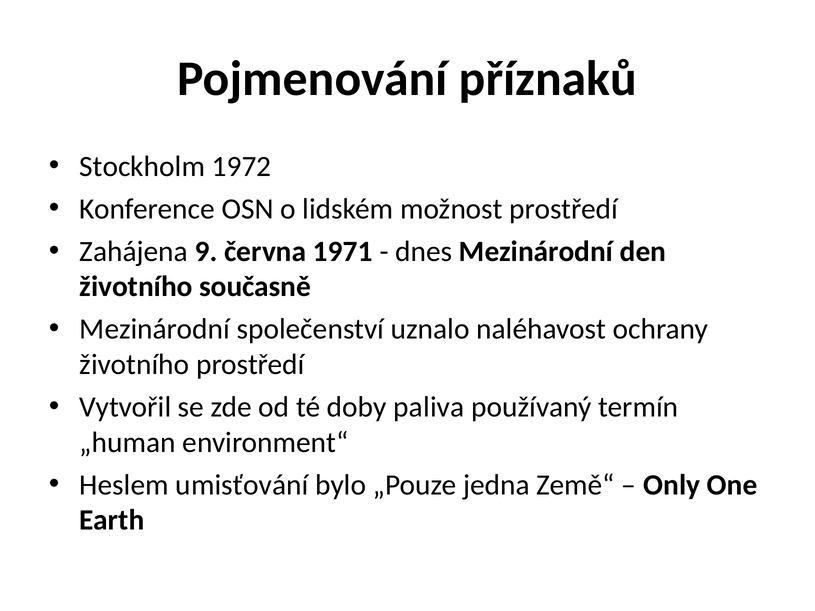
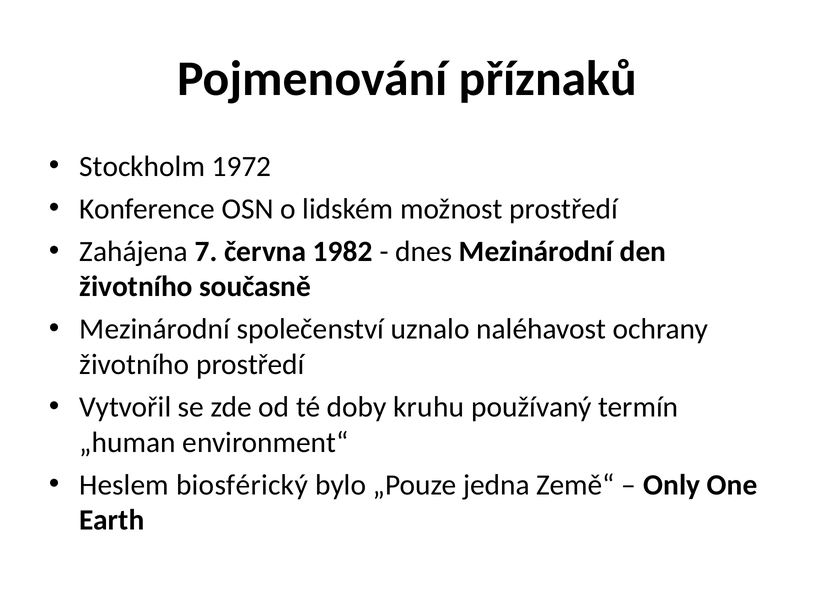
9: 9 -> 7 (206, 252)
1971: 1971 -> 1982 (343, 252)
paliva: paliva -> kruhu (429, 407)
umisťování: umisťování -> biosférický (242, 485)
